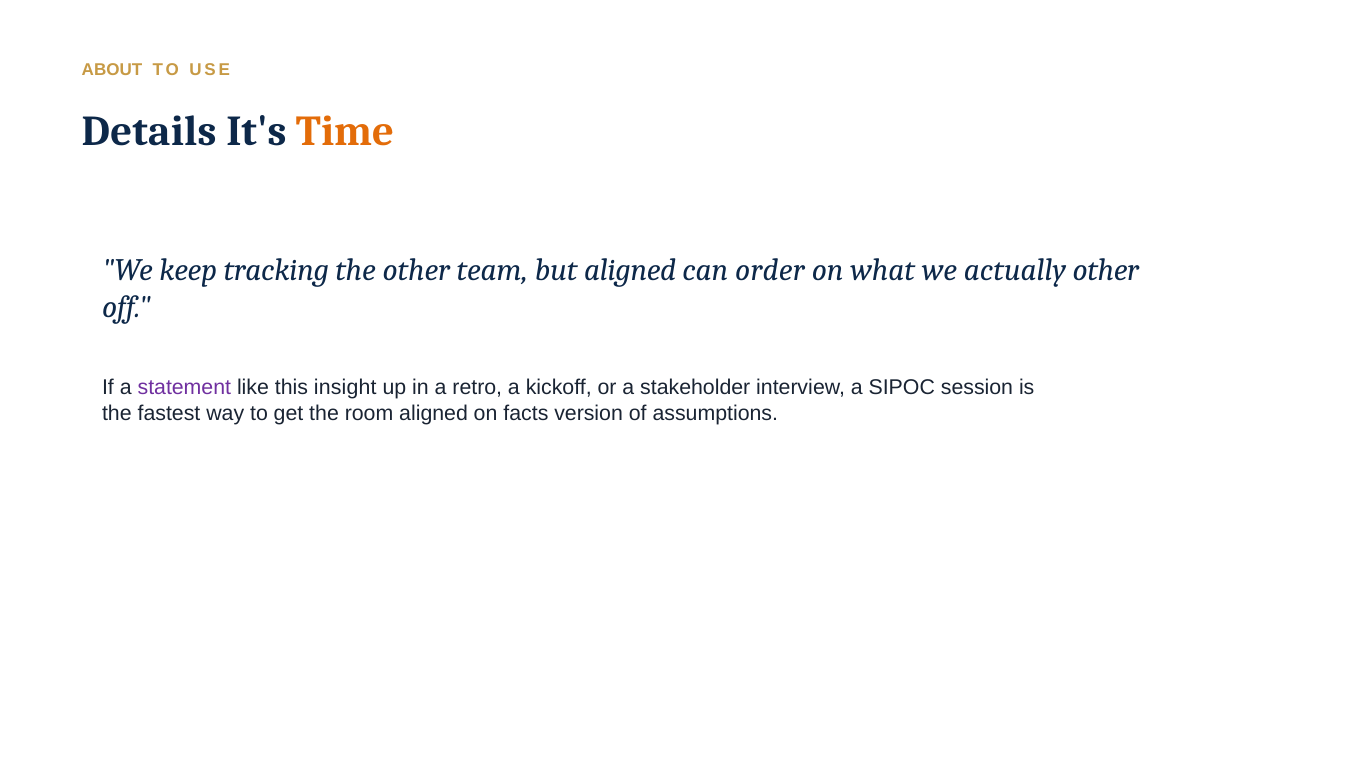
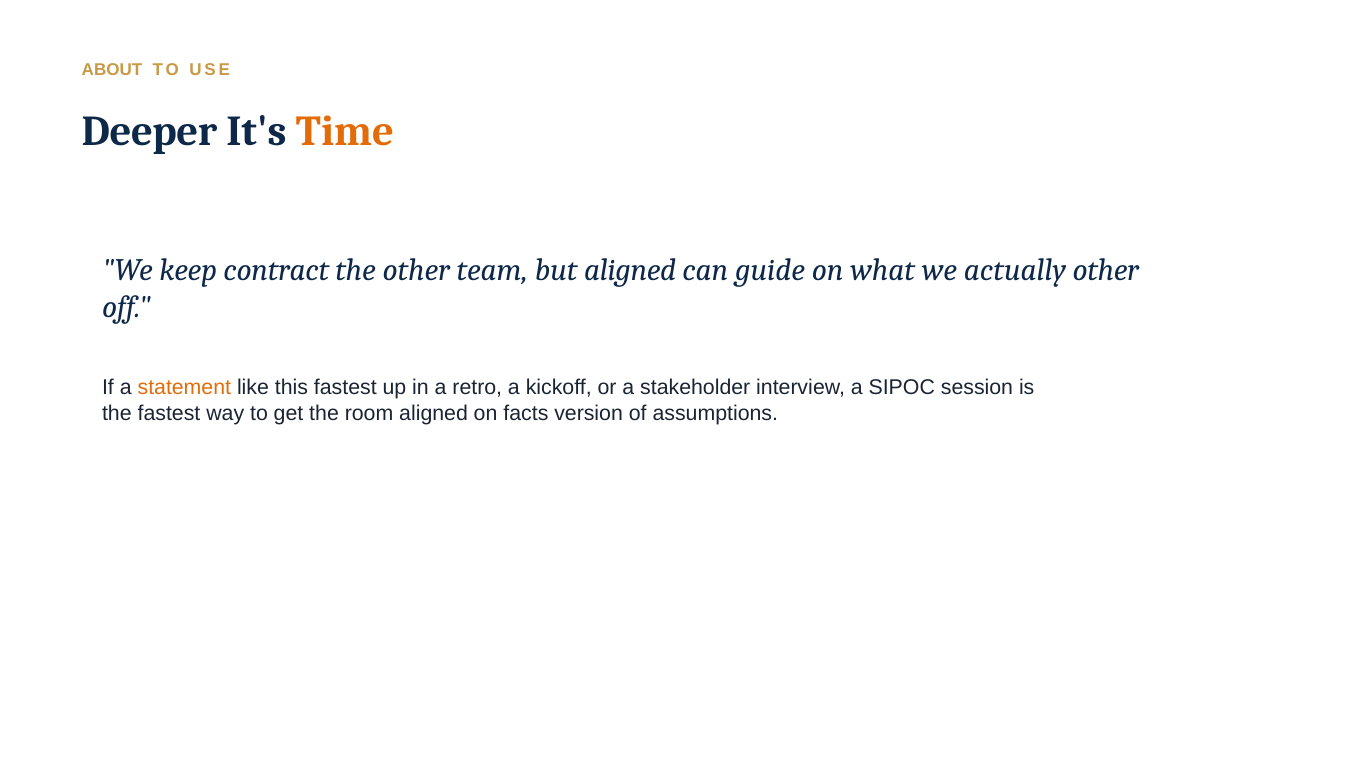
Details: Details -> Deeper (149, 131)
tracking: tracking -> contract (276, 270)
order: order -> guide (770, 270)
statement colour: purple -> orange (184, 388)
this insight: insight -> fastest (345, 388)
